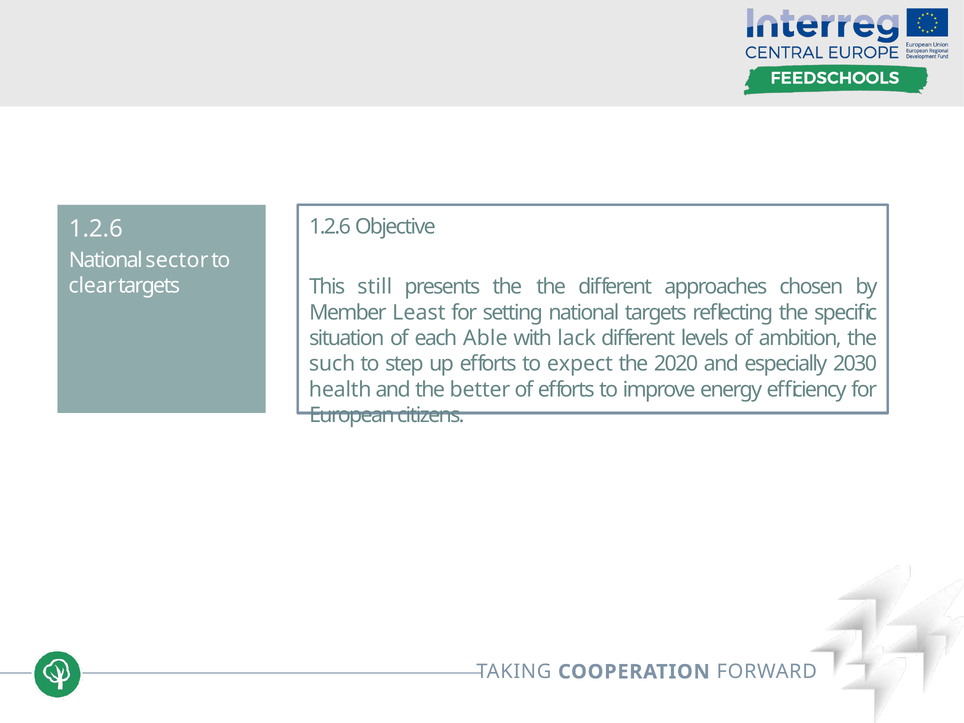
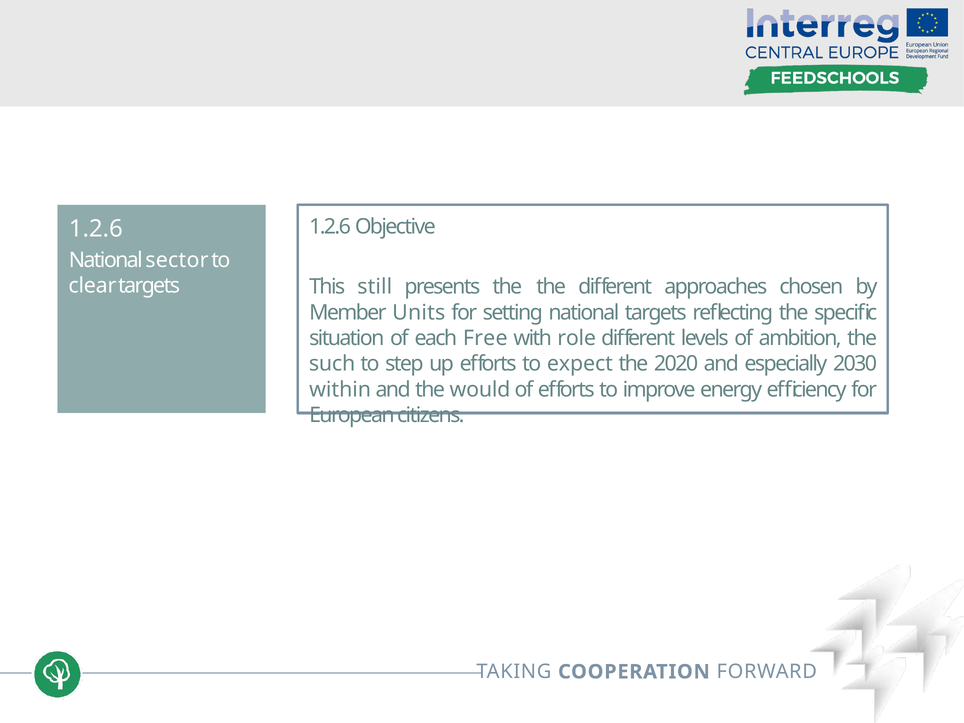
Least: Least -> Units (419, 312)
Able: Able -> Free (485, 338)
lack: lack -> role (577, 338)
health: health -> within (340, 390)
better: better -> would (480, 390)
